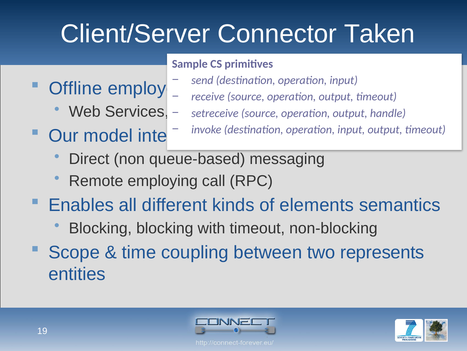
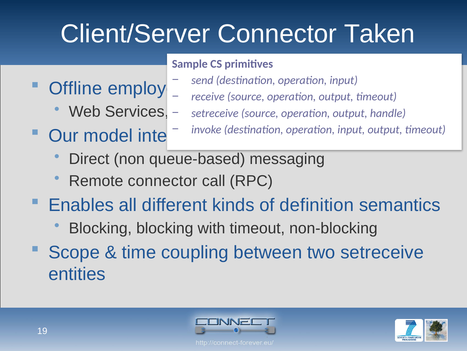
Remote employing: employing -> connector (163, 181)
elements: elements -> definition (317, 205)
two represents: represents -> setreceive (382, 252)
